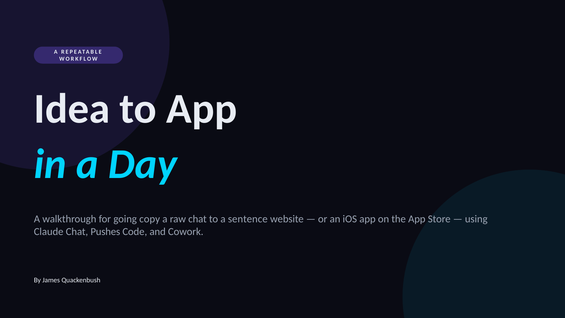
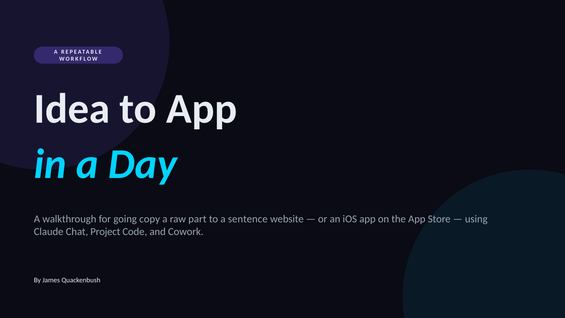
raw chat: chat -> part (197, 219)
Pushes: Pushes -> Project (105, 232)
